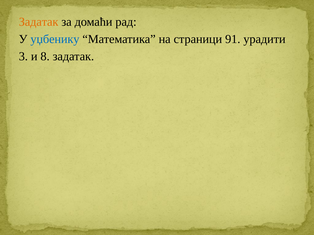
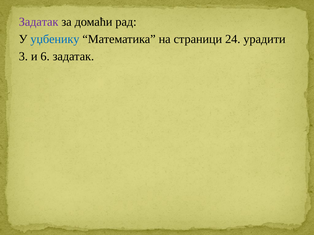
Задатак colour: orange -> purple (39, 22)
91: 91 -> 24 (233, 39)
8: 8 -> 6 (45, 56)
